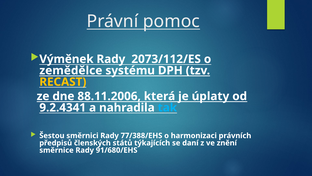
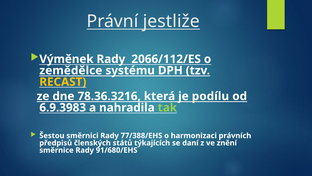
pomoc: pomoc -> jestliže (171, 21)
2073/112/ES: 2073/112/ES -> 2066/112/ES (166, 59)
88.11.2006: 88.11.2006 -> 78.36.3216 (109, 96)
úplaty: úplaty -> podílu (210, 96)
9.2.4341: 9.2.4341 -> 6.9.3983 (63, 107)
tak colour: light blue -> light green (167, 107)
